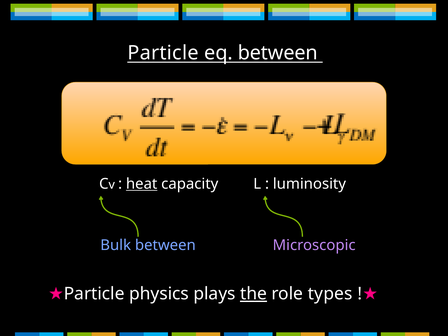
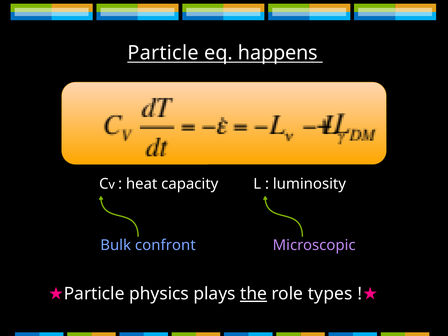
eq between: between -> happens (278, 53)
heat underline: present -> none (142, 184)
Bulk between: between -> confront (165, 245)
